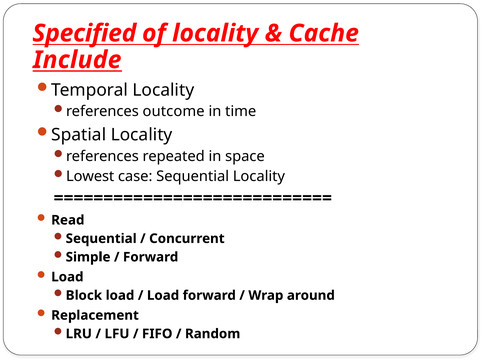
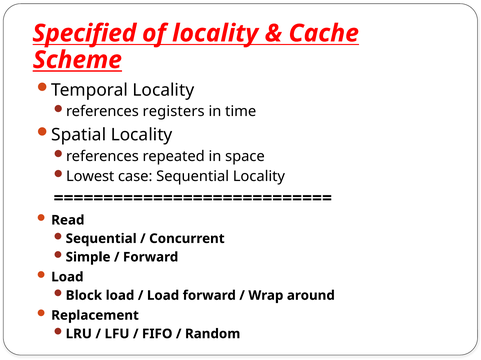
Include: Include -> Scheme (77, 60)
outcome: outcome -> registers (174, 112)
